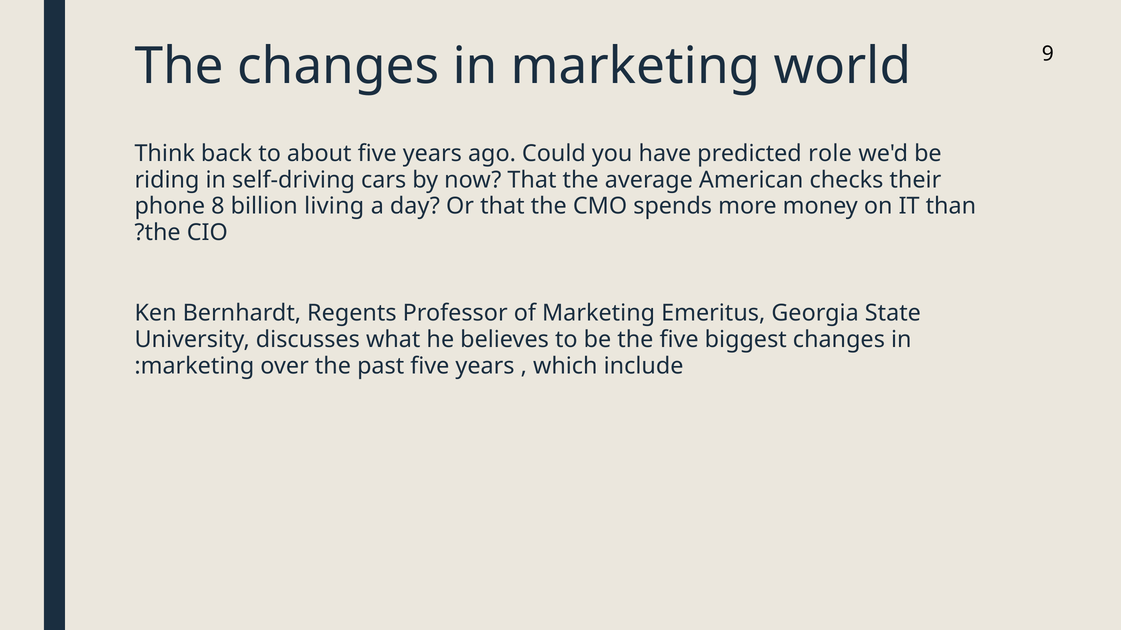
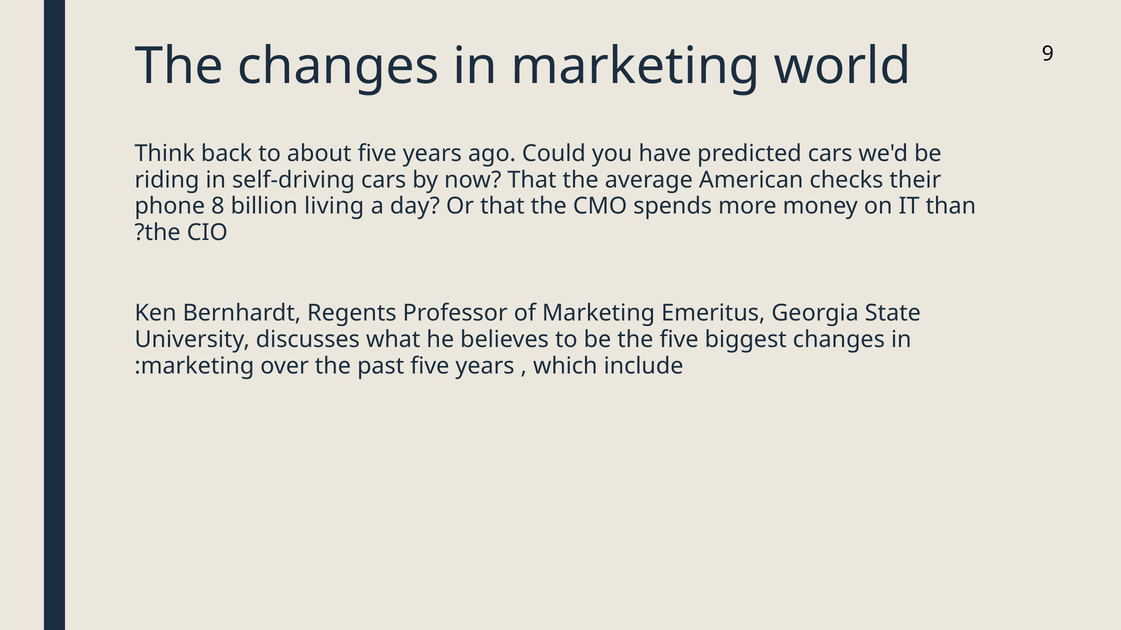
predicted role: role -> cars (830, 154)
